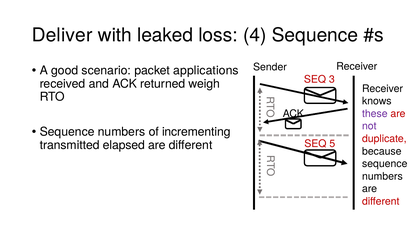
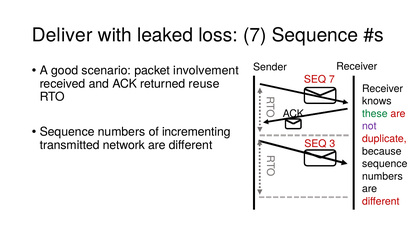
loss 4: 4 -> 7 (255, 35)
applications: applications -> involvement (206, 71)
SEQ 3: 3 -> 7 (332, 80)
weigh: weigh -> reuse (204, 84)
these colour: purple -> green (375, 114)
5: 5 -> 3 (332, 144)
elapsed: elapsed -> network (124, 145)
